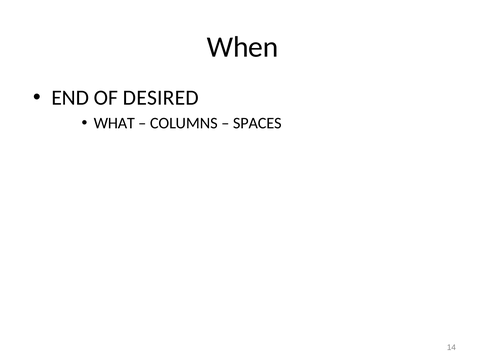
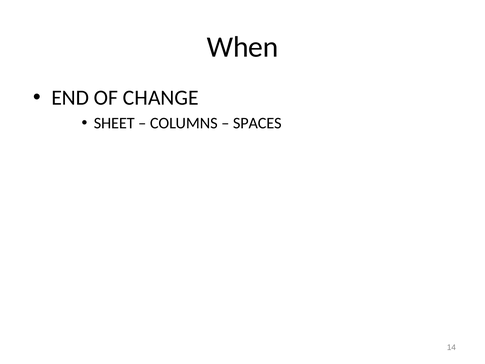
DESIRED: DESIRED -> CHANGE (161, 98)
WHAT: WHAT -> SHEET (114, 123)
